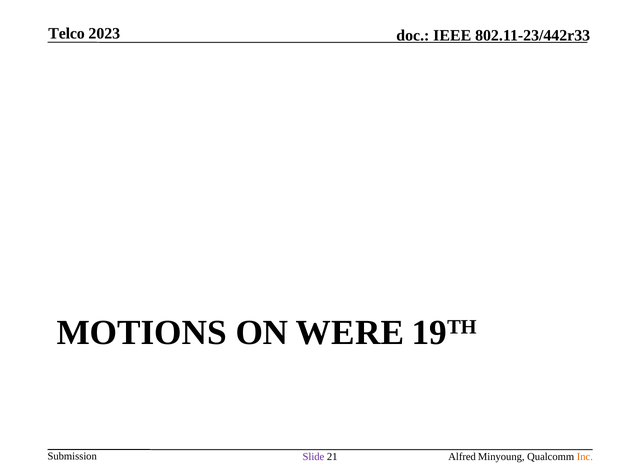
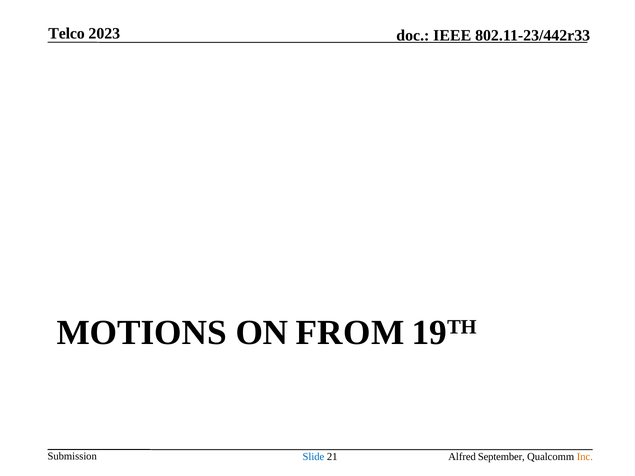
WERE: WERE -> FROM (350, 333)
Slide colour: purple -> blue (313, 457)
Minyoung: Minyoung -> September (501, 457)
